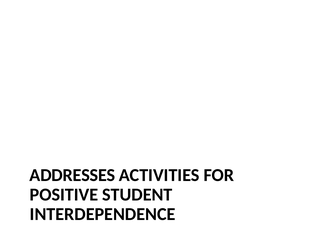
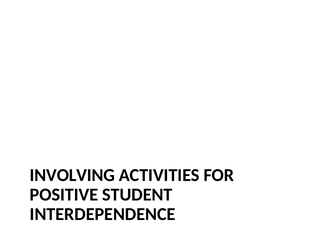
ADDRESSES: ADDRESSES -> INVOLVING (72, 175)
